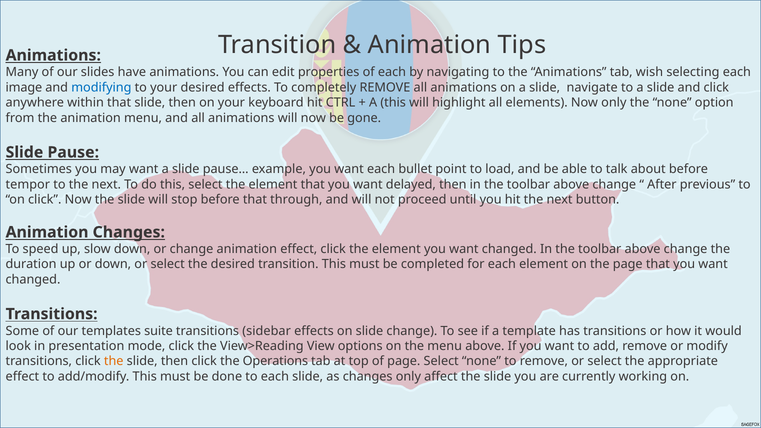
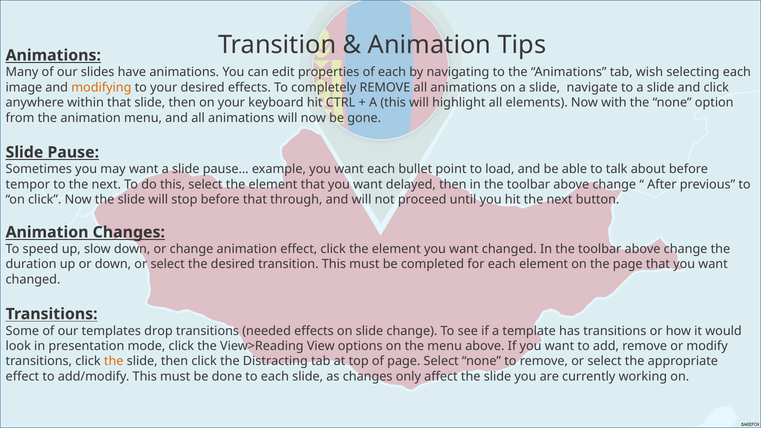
modifying colour: blue -> orange (101, 87)
Now only: only -> with (614, 103)
suite: suite -> drop (158, 331)
sidebar: sidebar -> needed (267, 331)
Operations: Operations -> Distracting (275, 361)
